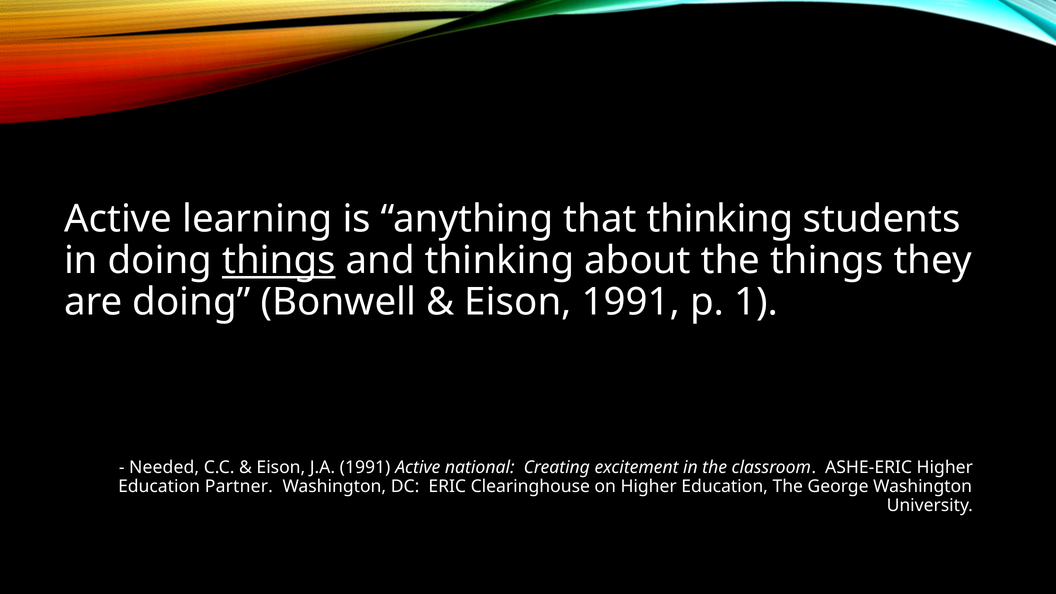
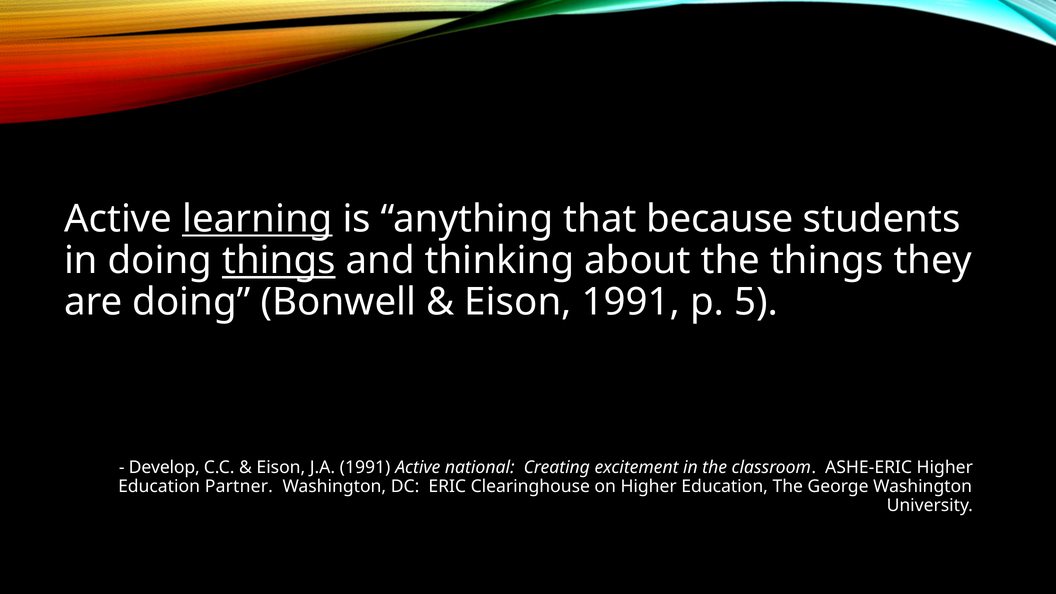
learning underline: none -> present (257, 219)
that thinking: thinking -> because (720, 219)
1: 1 -> 5 (756, 302)
Needed: Needed -> Develop (164, 467)
